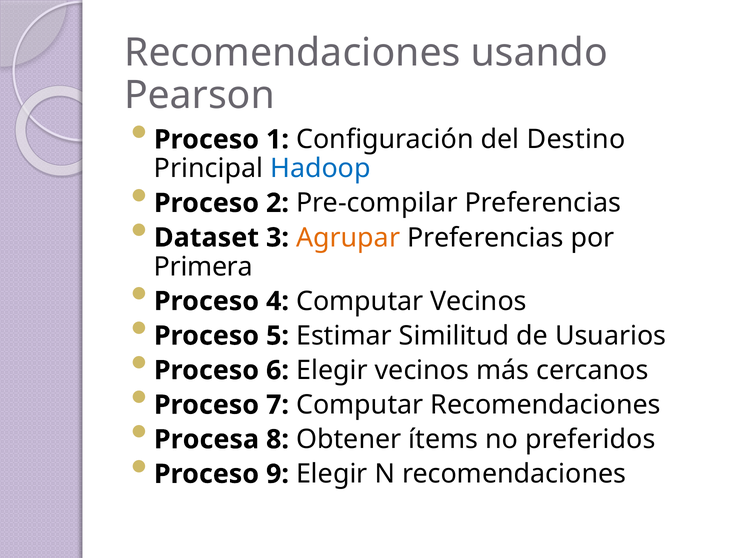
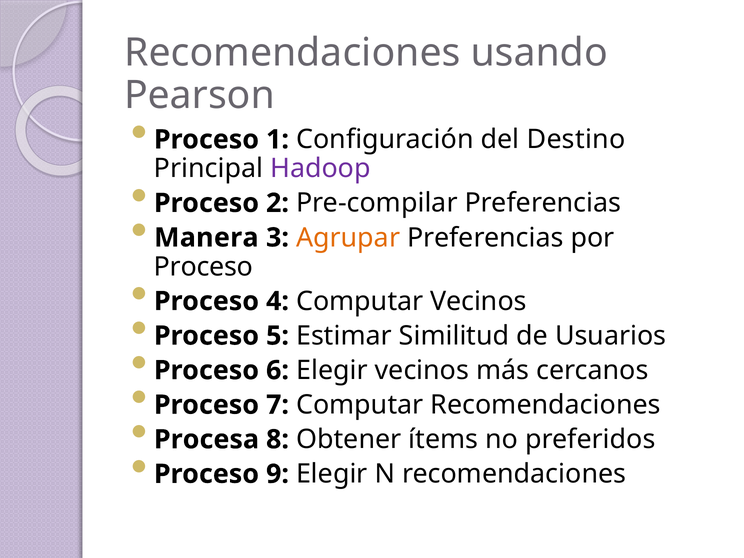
Hadoop colour: blue -> purple (320, 169)
Dataset: Dataset -> Manera (206, 238)
Primera: Primera -> Proceso (203, 267)
